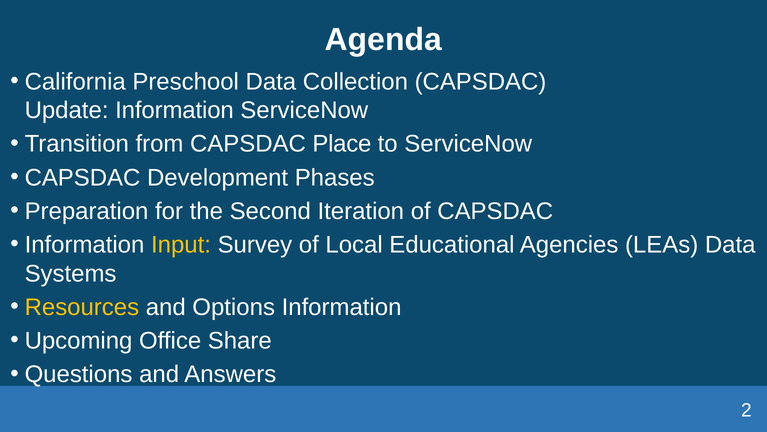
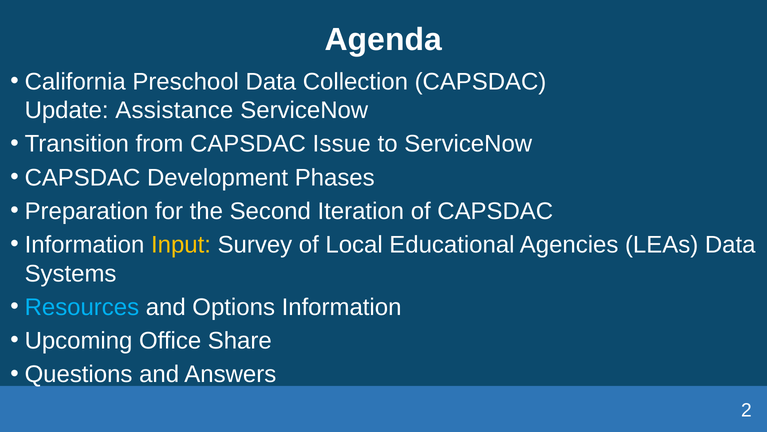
Update Information: Information -> Assistance (174, 110)
Place: Place -> Issue (342, 144)
Resources colour: yellow -> light blue (82, 307)
